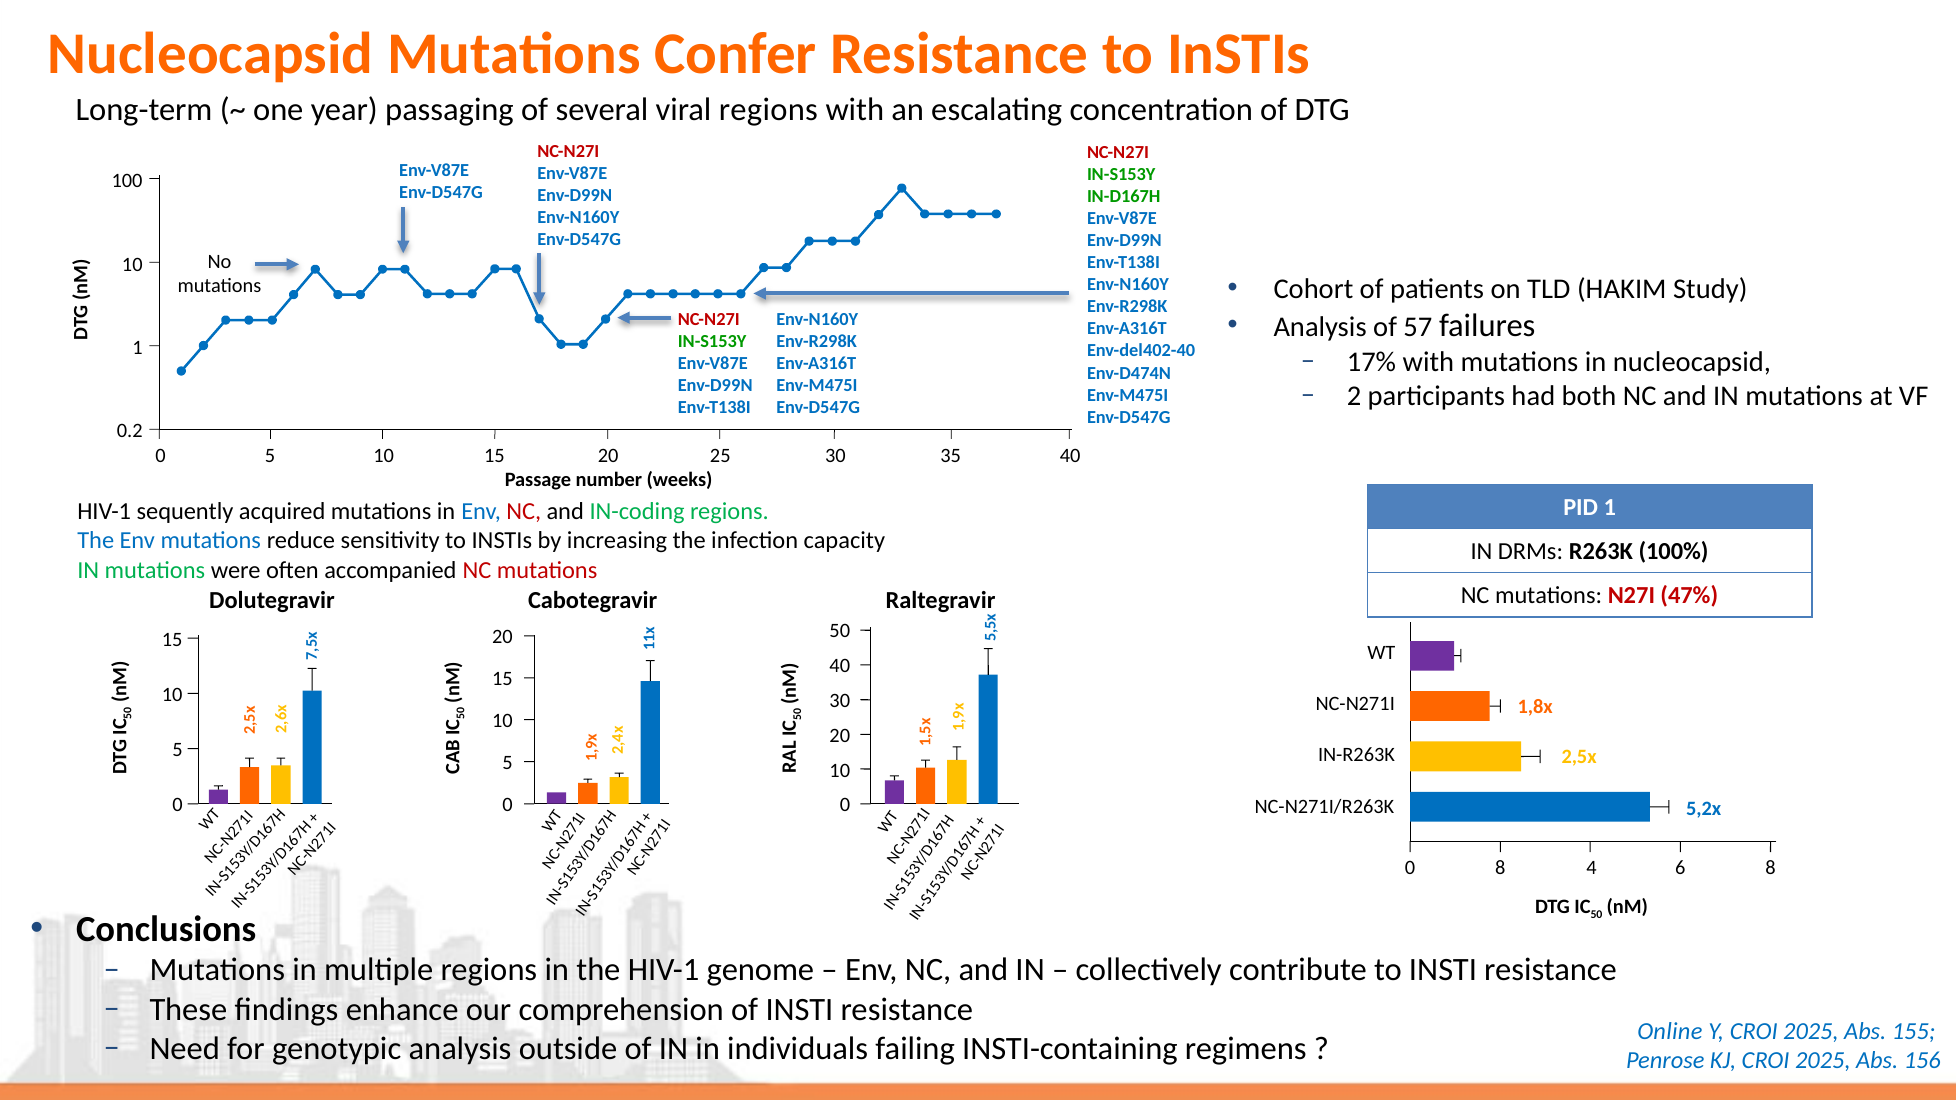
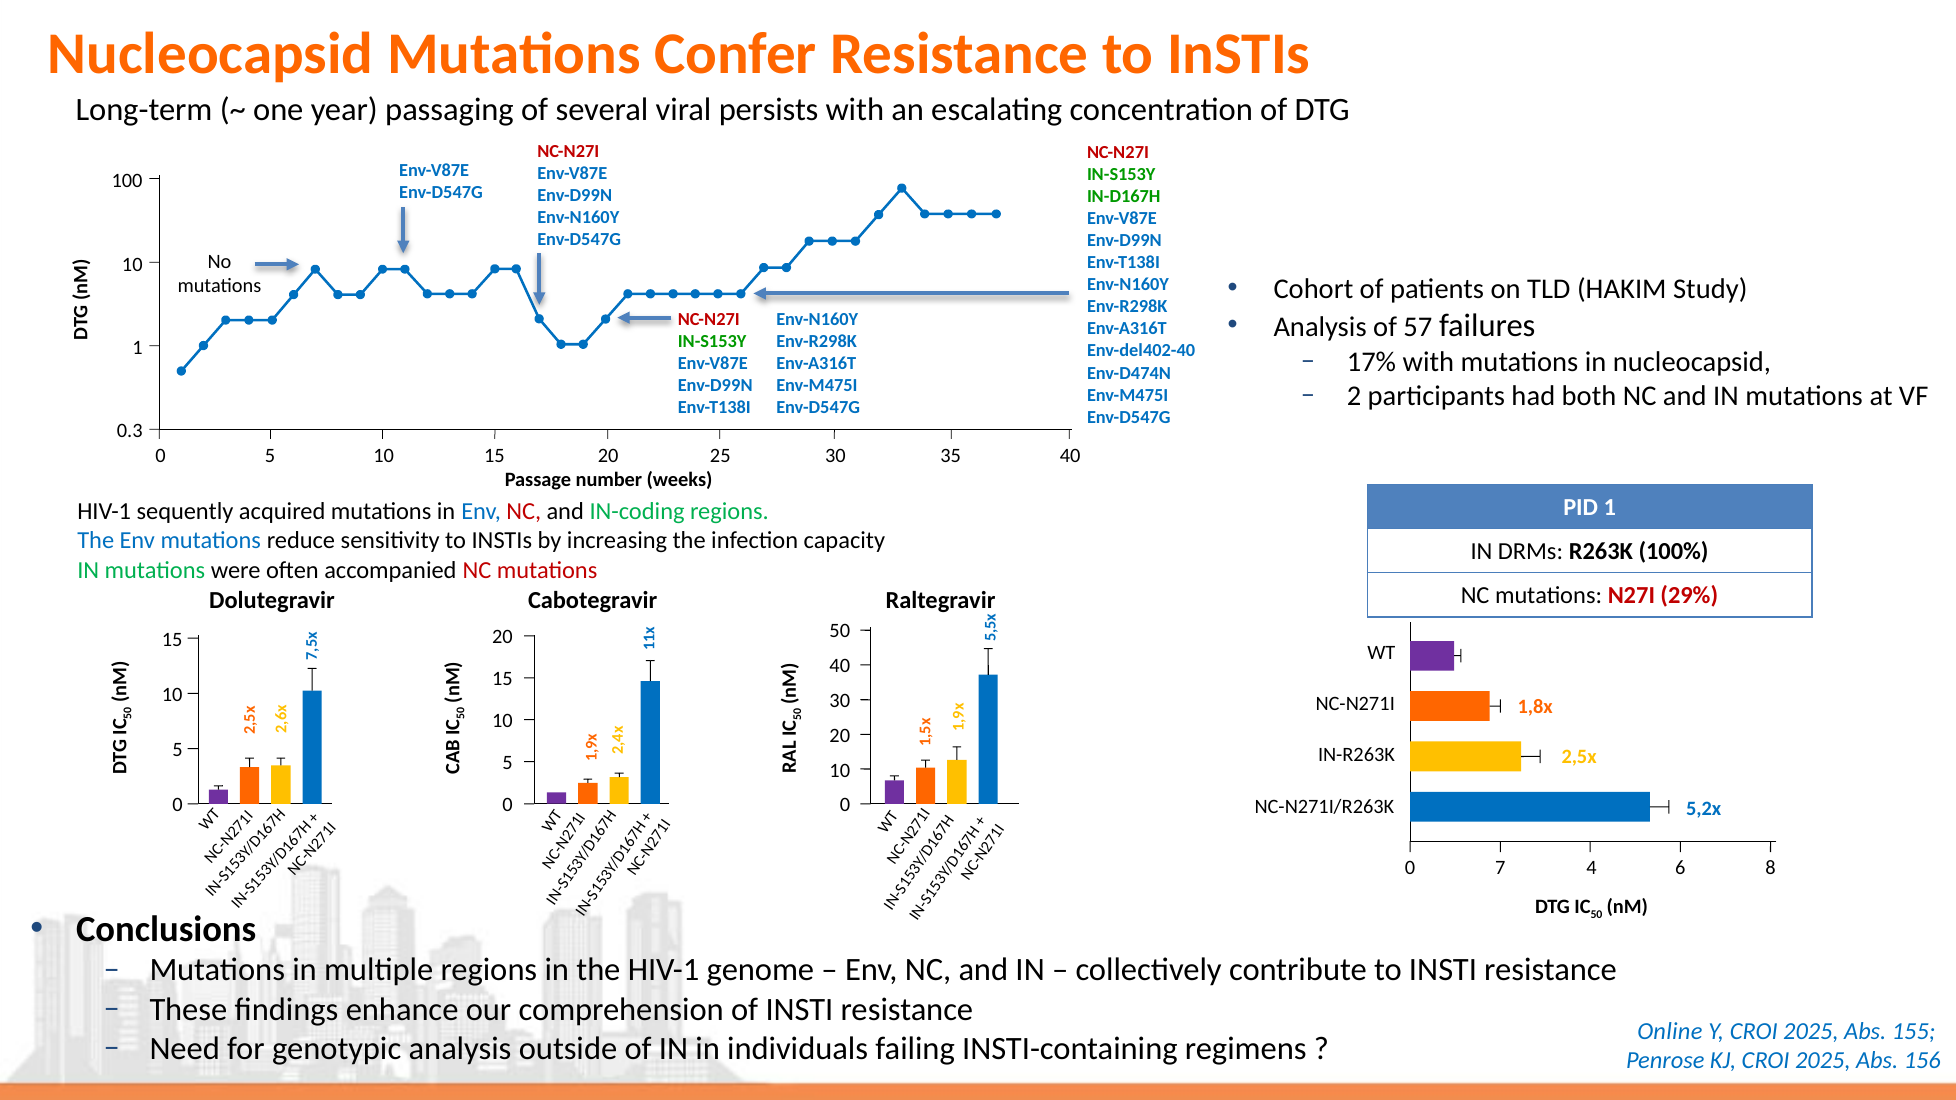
viral regions: regions -> persists (769, 110)
0.2: 0.2 -> 0.3 (130, 431)
47%: 47% -> 29% (1689, 595)
0 8: 8 -> 7 (1500, 868)
